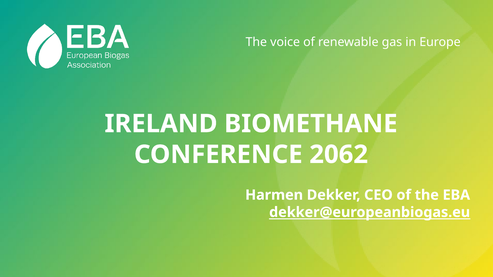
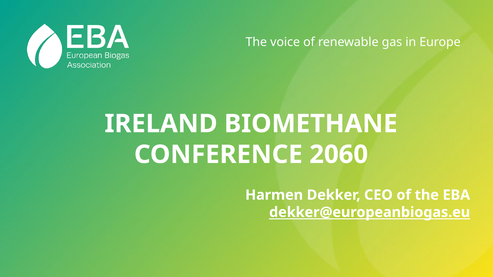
2062: 2062 -> 2060 (339, 155)
